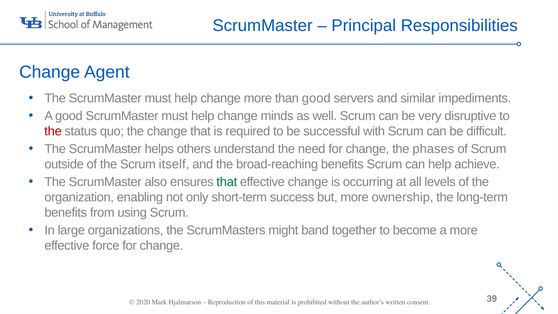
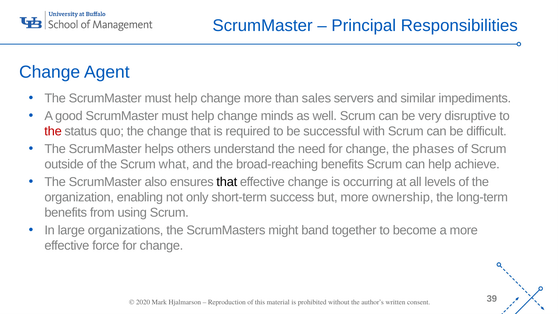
than good: good -> sales (316, 98)
itself: itself -> what (174, 164)
that colour: green -> black (227, 182)
